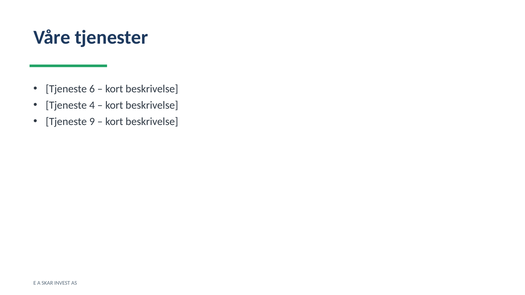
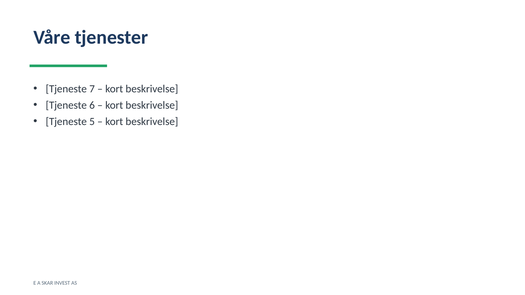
6: 6 -> 7 (92, 89)
4: 4 -> 6 (92, 105)
9: 9 -> 5 (92, 122)
